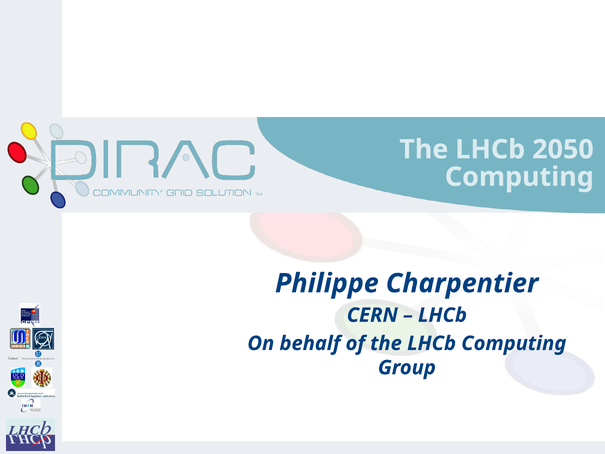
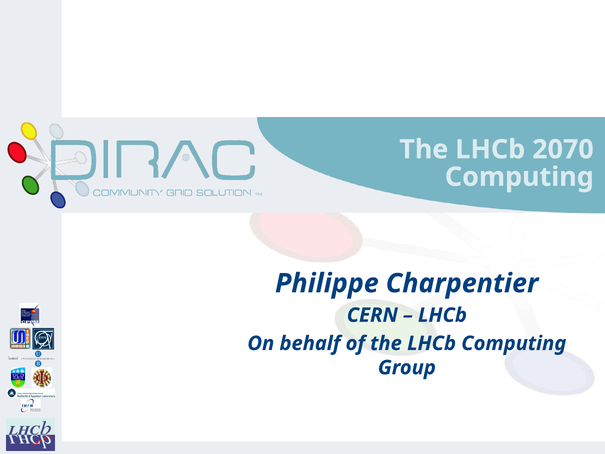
2050: 2050 -> 2070 (563, 149)
